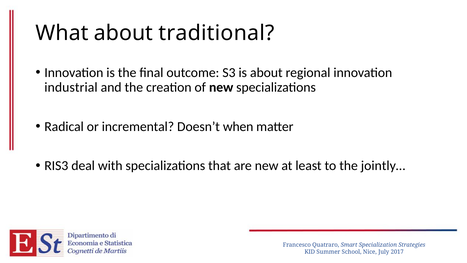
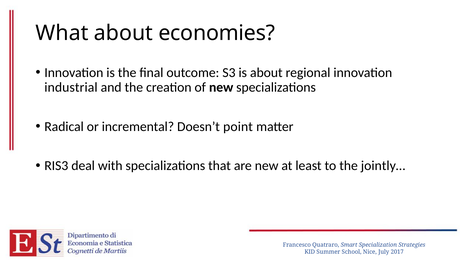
traditional: traditional -> economies (217, 33)
when: when -> point (238, 126)
